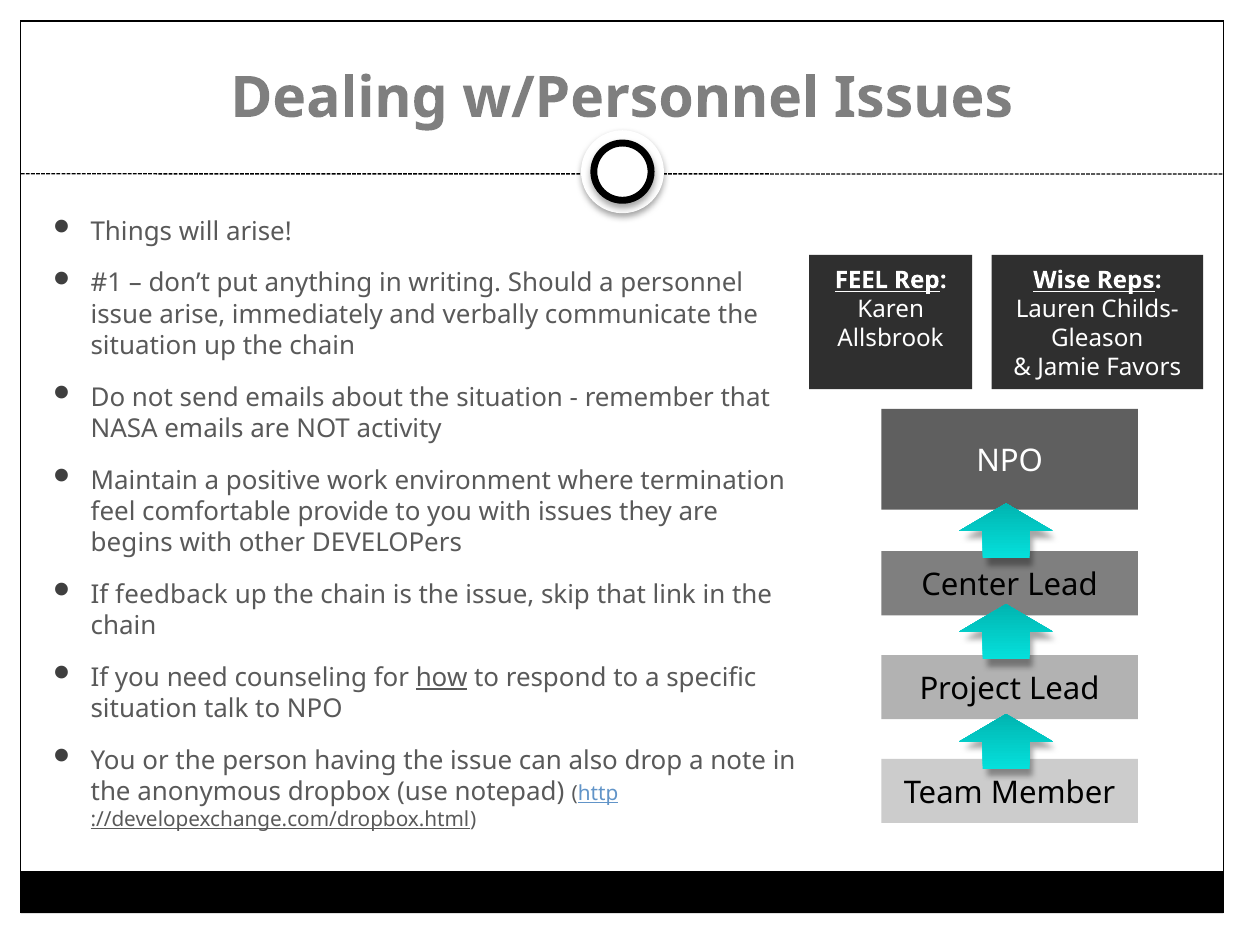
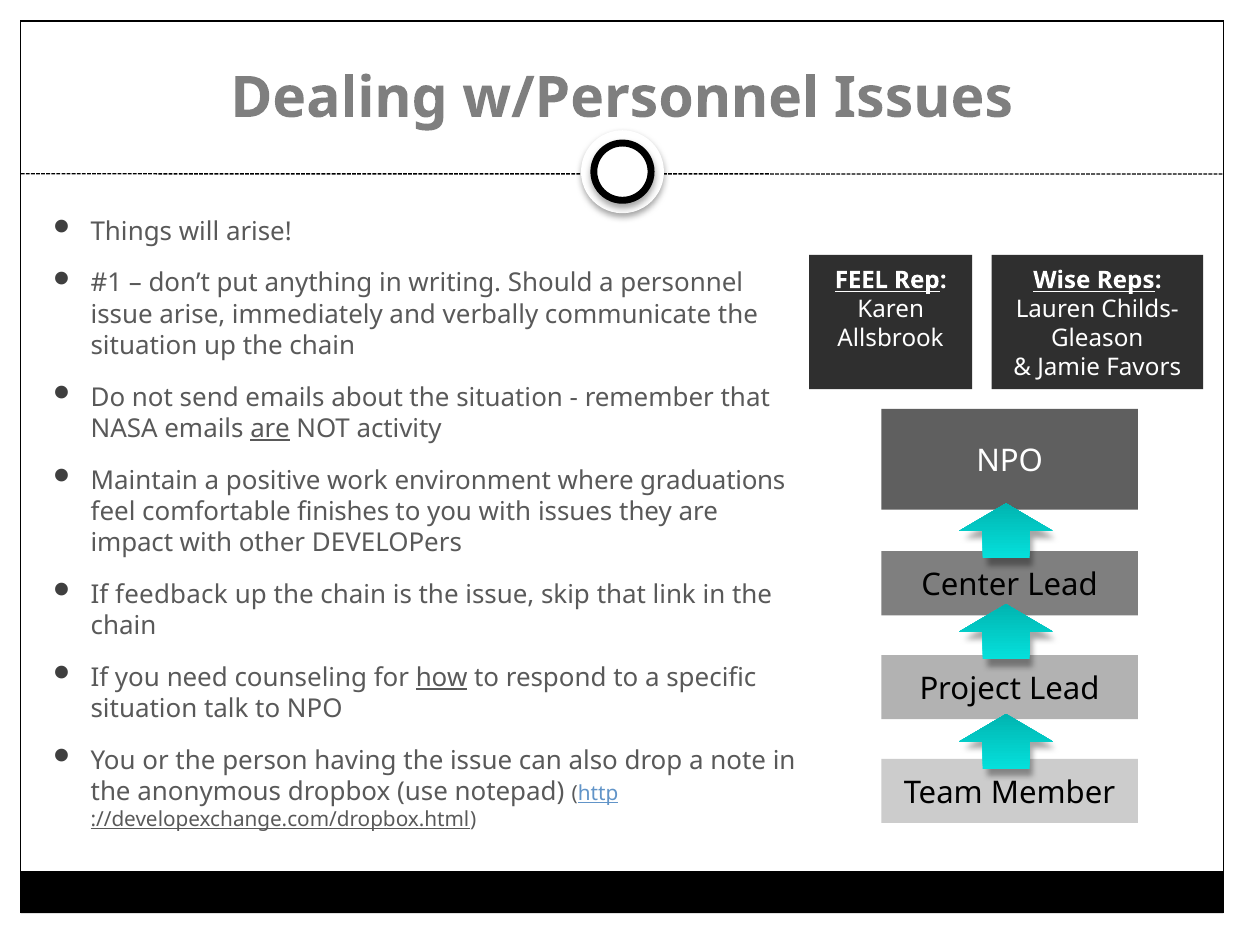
are underline: none -> present (270, 429)
termination: termination -> graduations (713, 480)
provide: provide -> finishes (343, 512)
begins: begins -> impact (132, 543)
